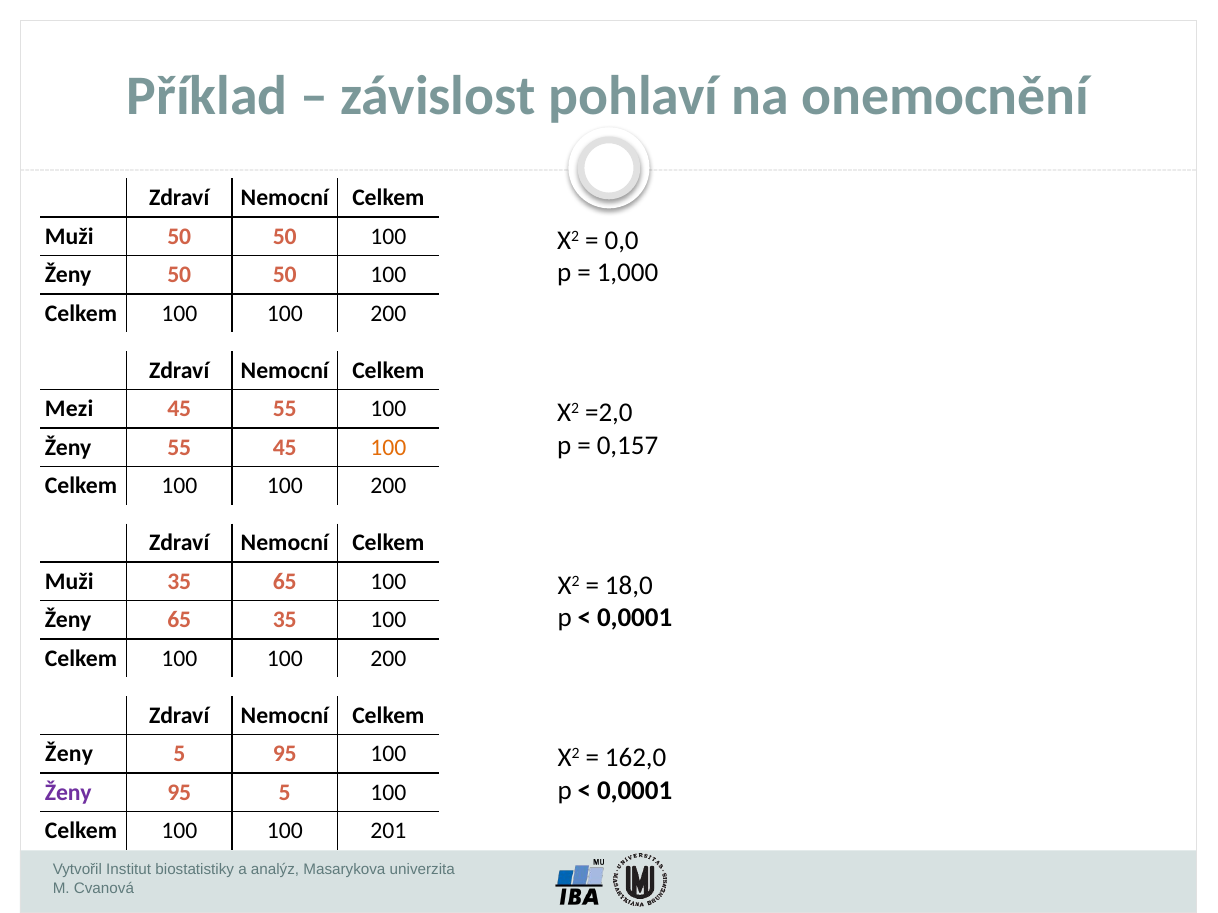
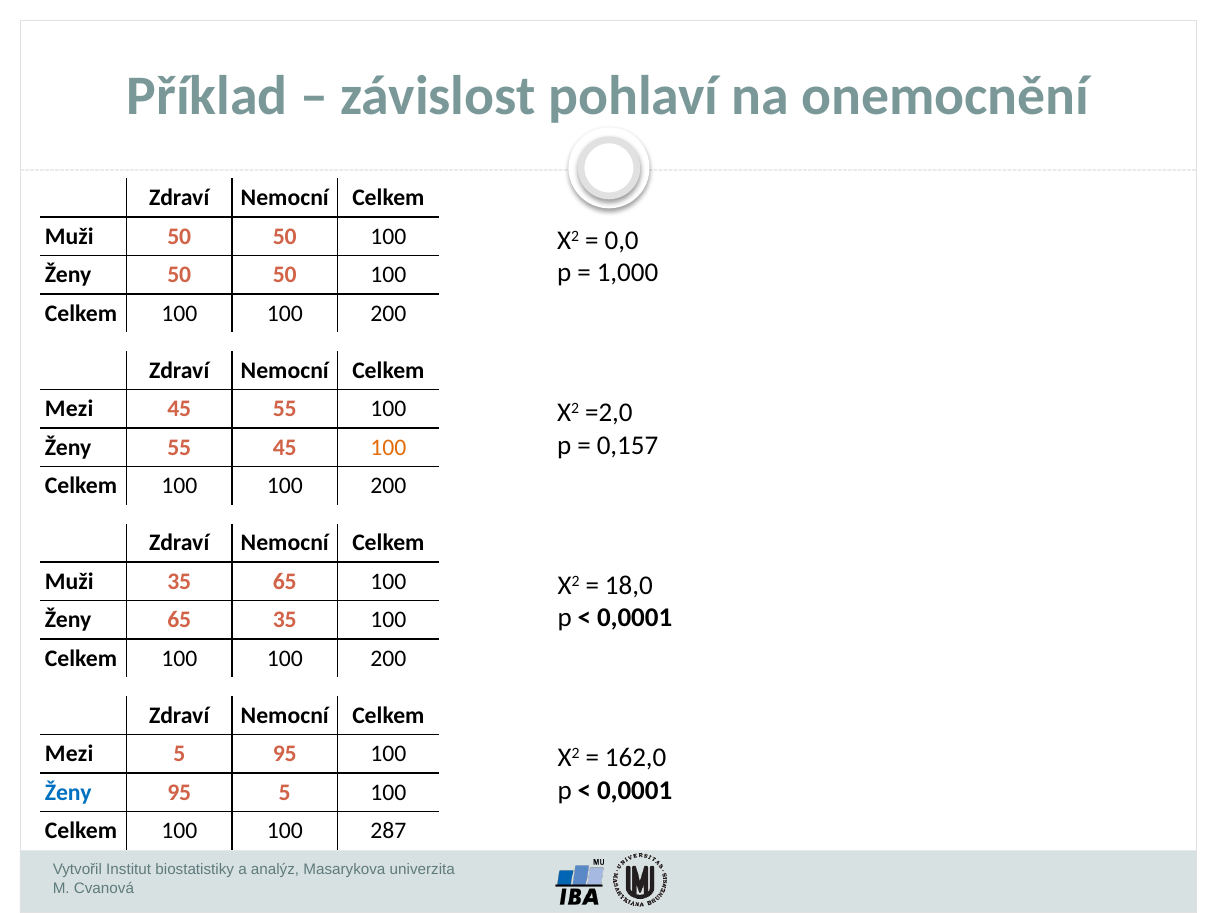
Ženy: Ženy -> Mezi (69, 755)
Ženy colour: purple -> blue (68, 793)
201: 201 -> 287 (388, 831)
